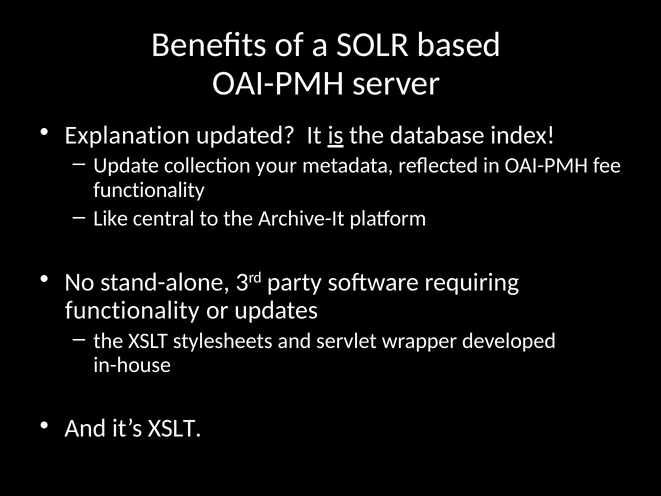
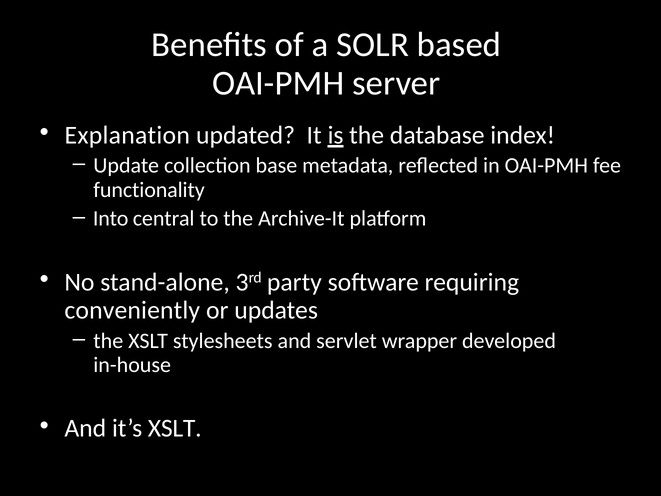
your: your -> base (276, 166)
Like: Like -> Into (111, 219)
functionality: functionality -> conveniently (132, 310)
